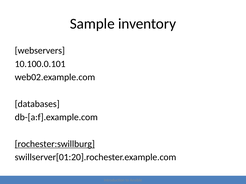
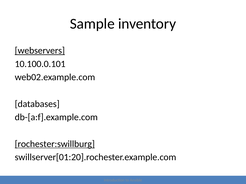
webservers underline: none -> present (40, 51)
